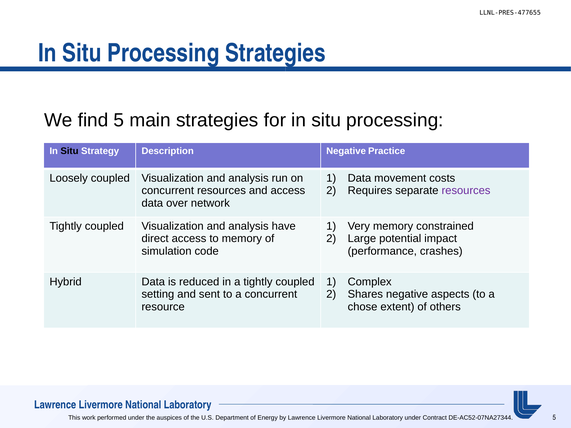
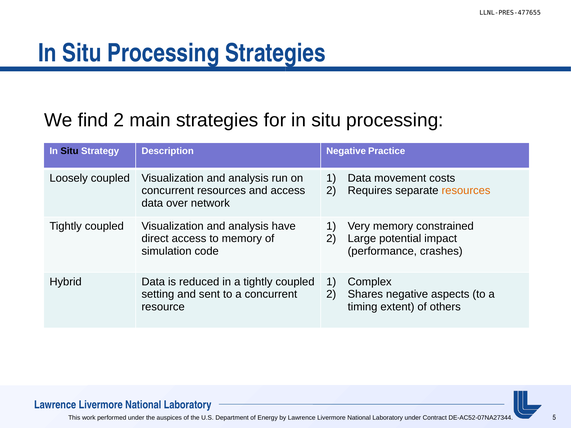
find 5: 5 -> 2 (119, 120)
resources colour: purple -> orange (466, 191)
chose: chose -> timing (363, 307)
